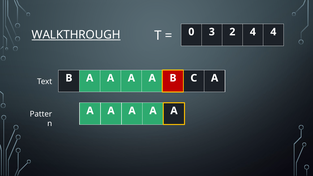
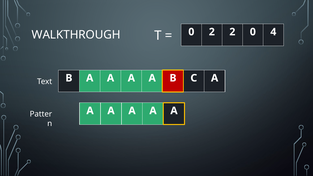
0 3: 3 -> 2 (212, 32)
2 4: 4 -> 0 (253, 32)
WALKTHROUGH underline: present -> none (76, 35)
